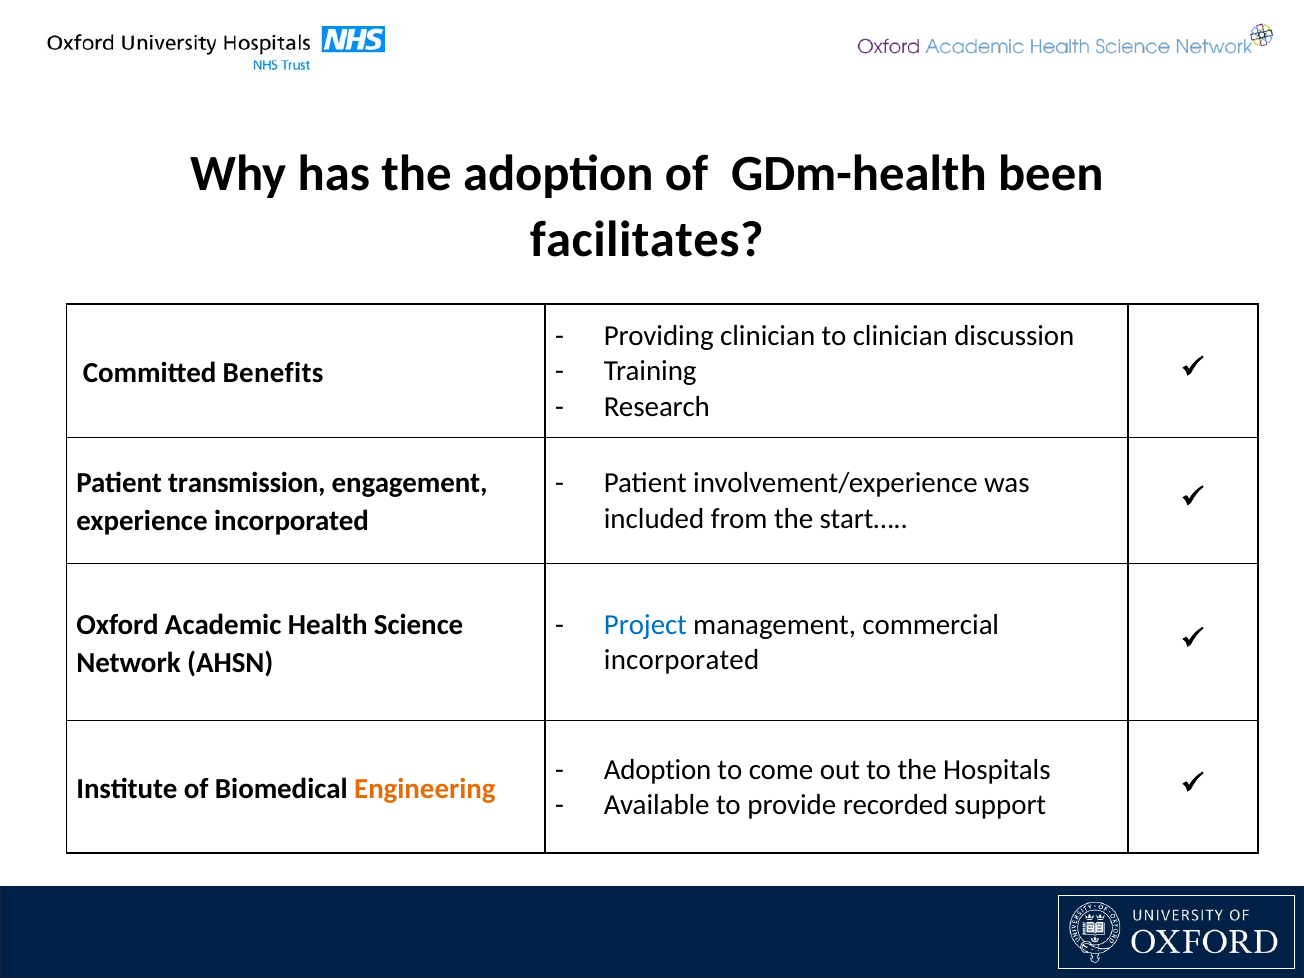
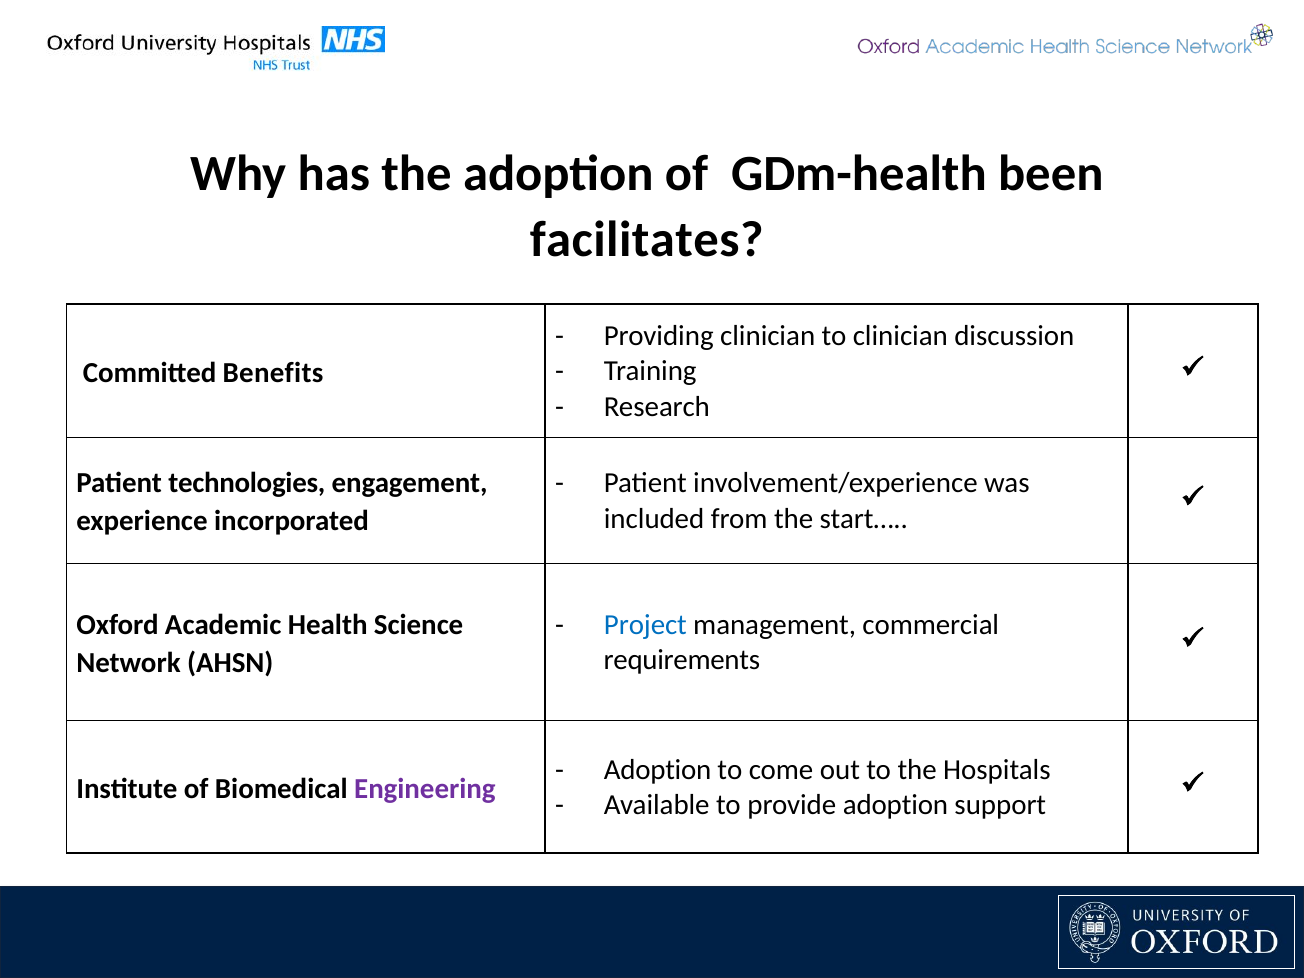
transmission: transmission -> technologies (247, 483)
incorporated: incorporated -> requirements (682, 660)
Engineering colour: orange -> purple (425, 789)
provide recorded: recorded -> adoption (895, 805)
